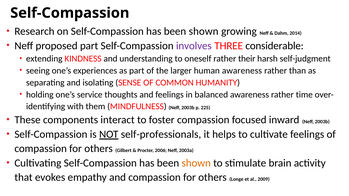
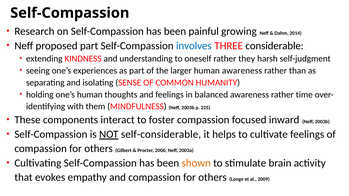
shown: shown -> painful (204, 31)
involves colour: purple -> blue (194, 46)
their: their -> they (247, 59)
one’s service: service -> human (90, 95)
self-professionals: self-professionals -> self-considerable (161, 134)
